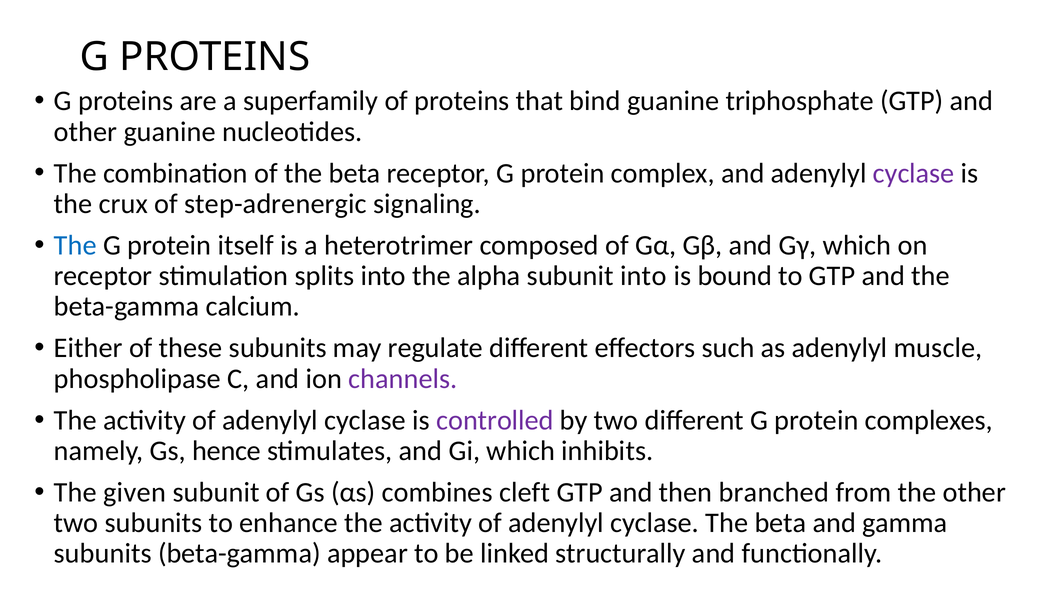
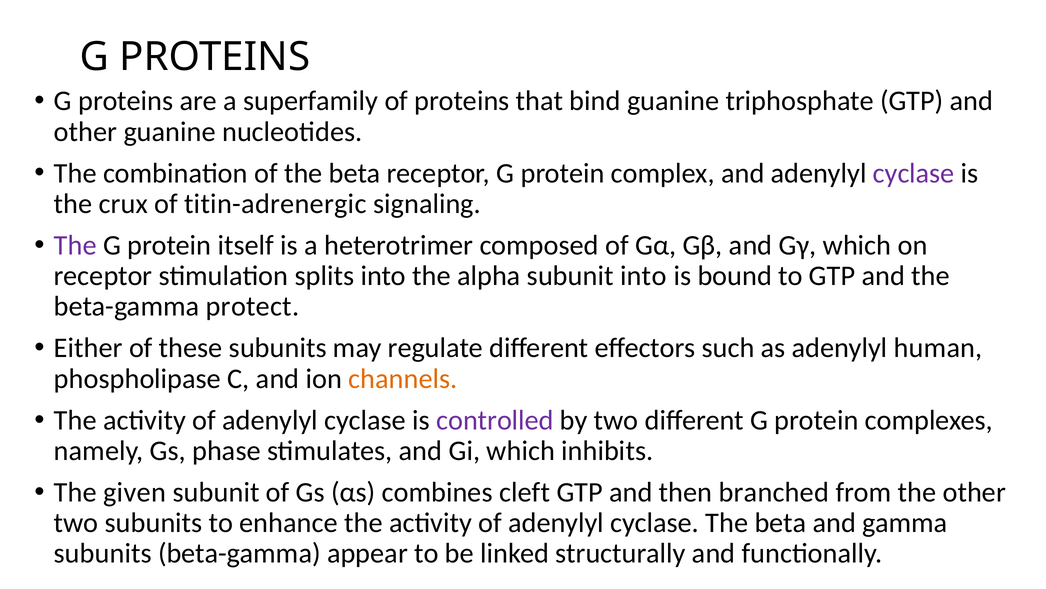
step-adrenergic: step-adrenergic -> titin-adrenergic (275, 204)
The colour: blue -> purple (75, 245)
calcium: calcium -> protect (253, 306)
muscle: muscle -> human (938, 348)
channels colour: purple -> orange (403, 378)
hence: hence -> phase (226, 450)
